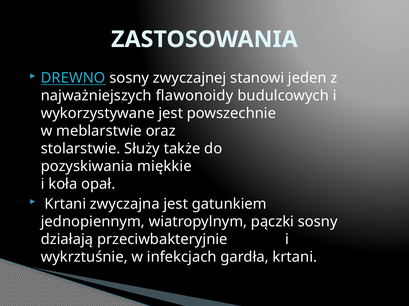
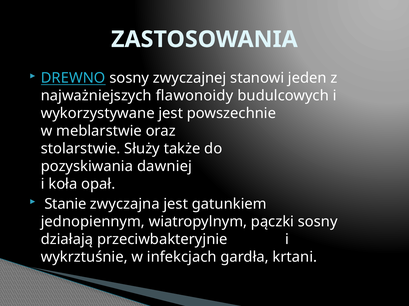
miękkie: miękkie -> dawniej (165, 167)
Krtani: Krtani -> Stanie (65, 204)
